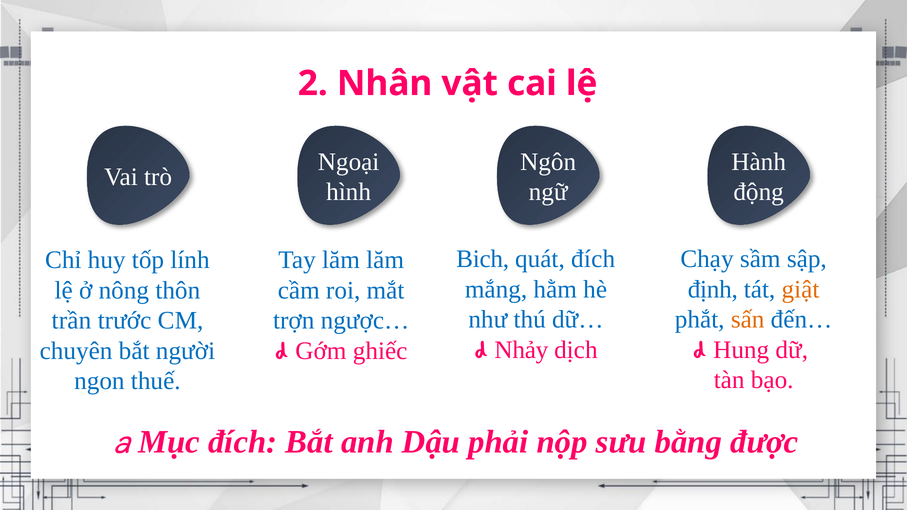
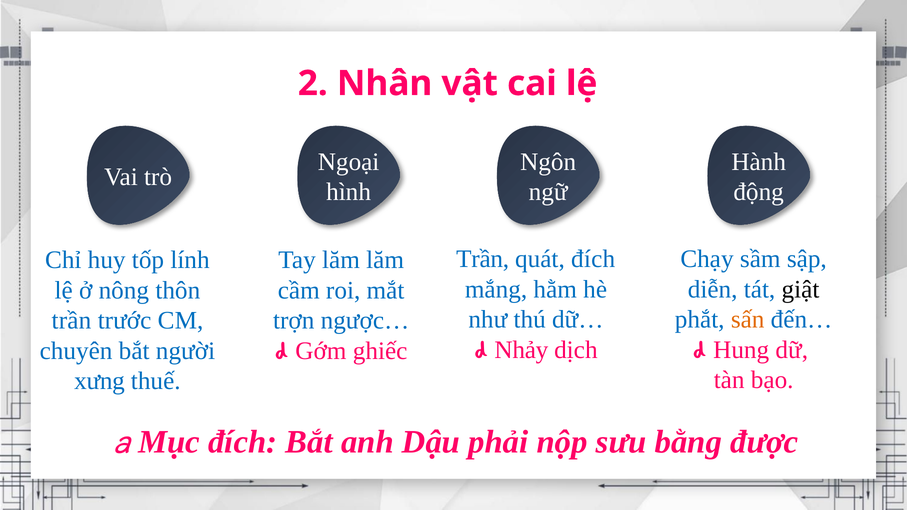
Bich: Bich -> Trần (483, 259)
định: định -> diễn (713, 289)
giật colour: orange -> black (800, 289)
ngon: ngon -> xưng (100, 381)
